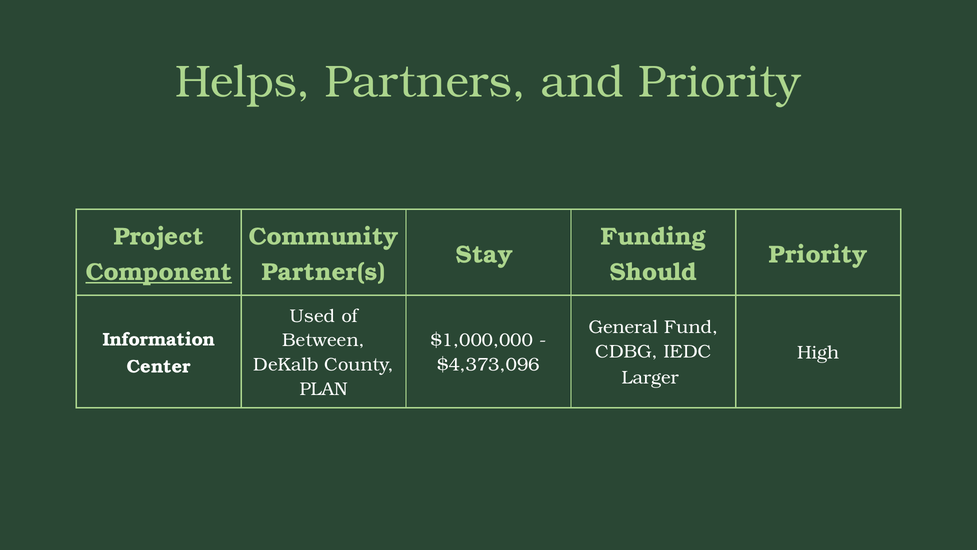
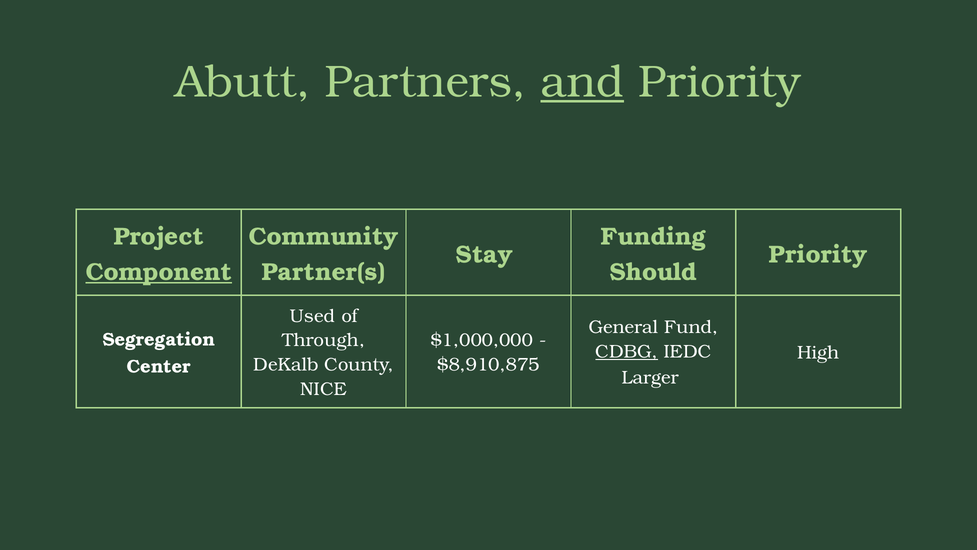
Helps: Helps -> Abutt (243, 82)
and underline: none -> present (582, 82)
Information: Information -> Segregation (159, 339)
Between: Between -> Through (324, 340)
CDBG underline: none -> present (627, 351)
$4,373,096: $4,373,096 -> $8,910,875 (488, 365)
PLAN: PLAN -> NICE (324, 389)
